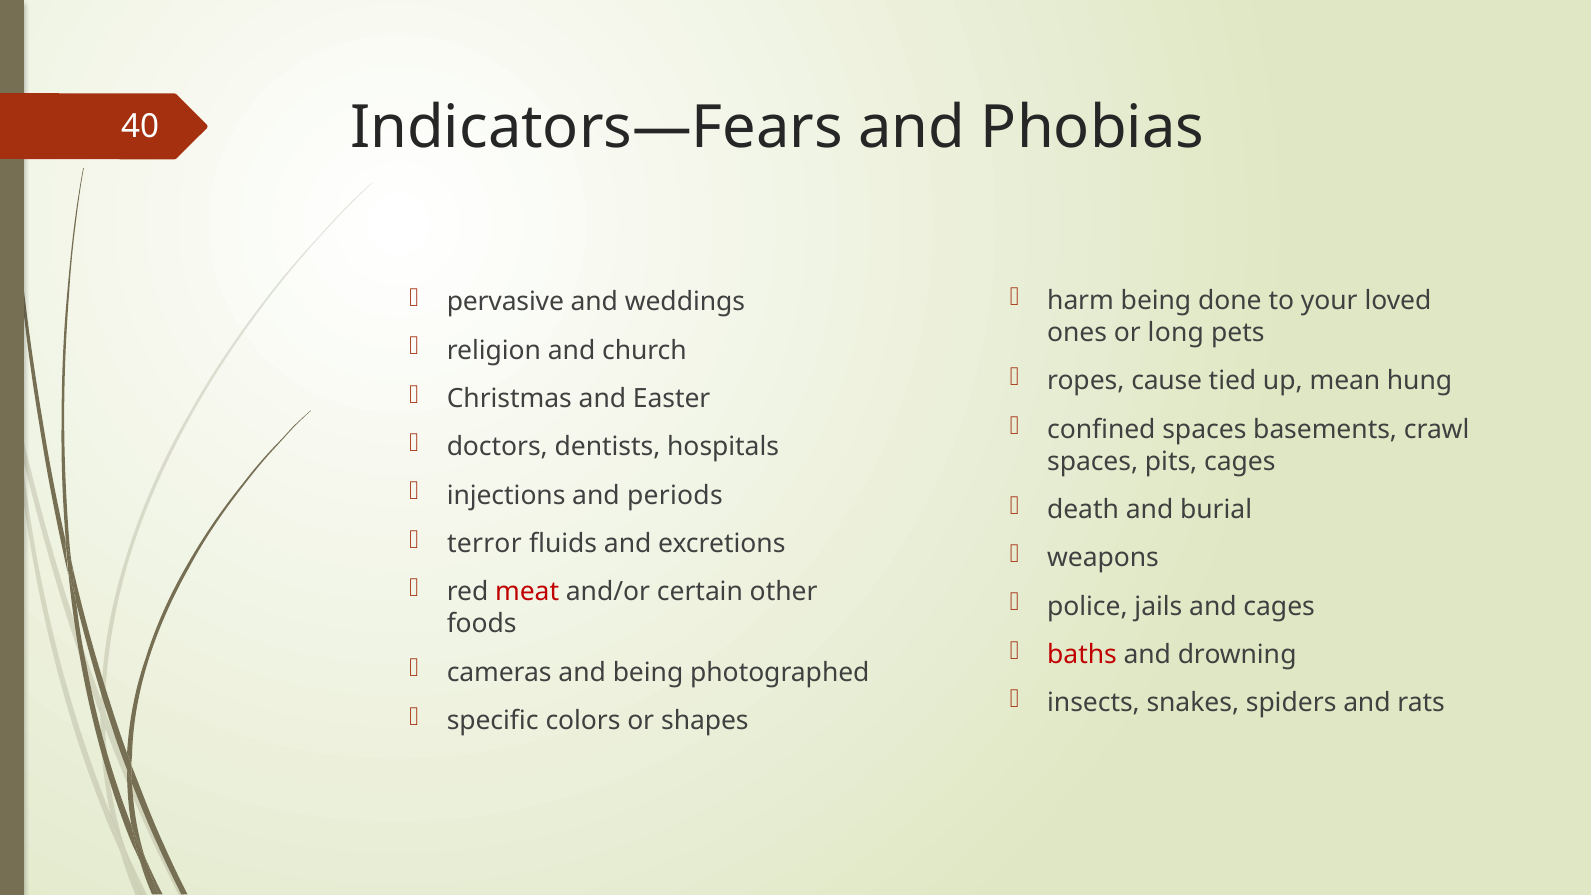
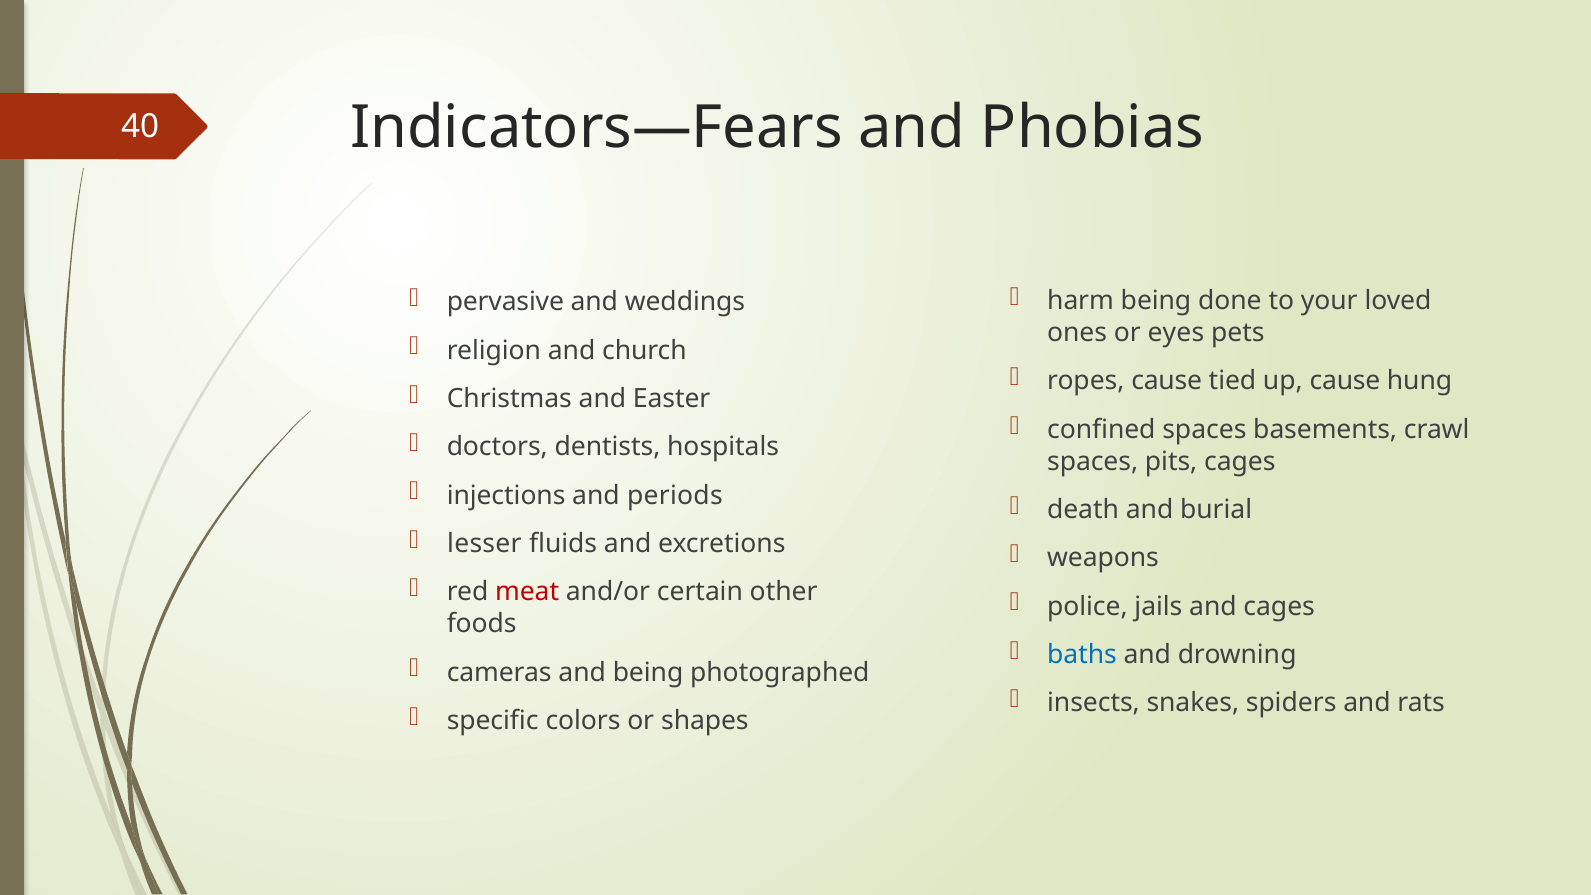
long: long -> eyes (1176, 333)
up mean: mean -> cause (1345, 381)
terror: terror -> lesser (484, 544)
baths colour: red -> blue (1082, 655)
